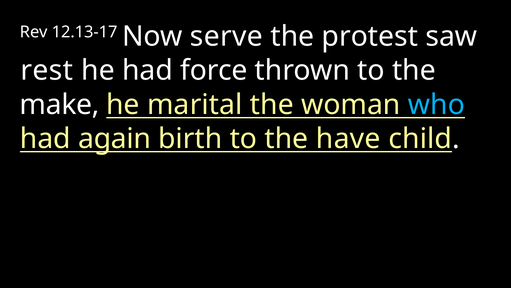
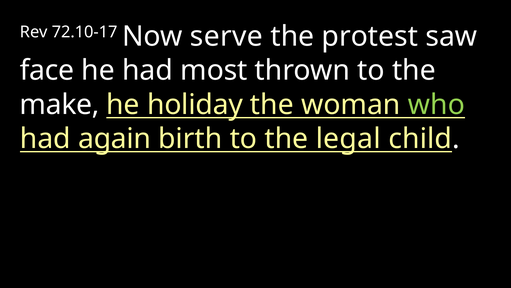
12.13-17: 12.13-17 -> 72.10-17 (85, 32)
rest: rest -> face (47, 70)
force: force -> most (214, 70)
marital: marital -> holiday (195, 104)
who colour: light blue -> light green (436, 104)
have: have -> legal (348, 139)
